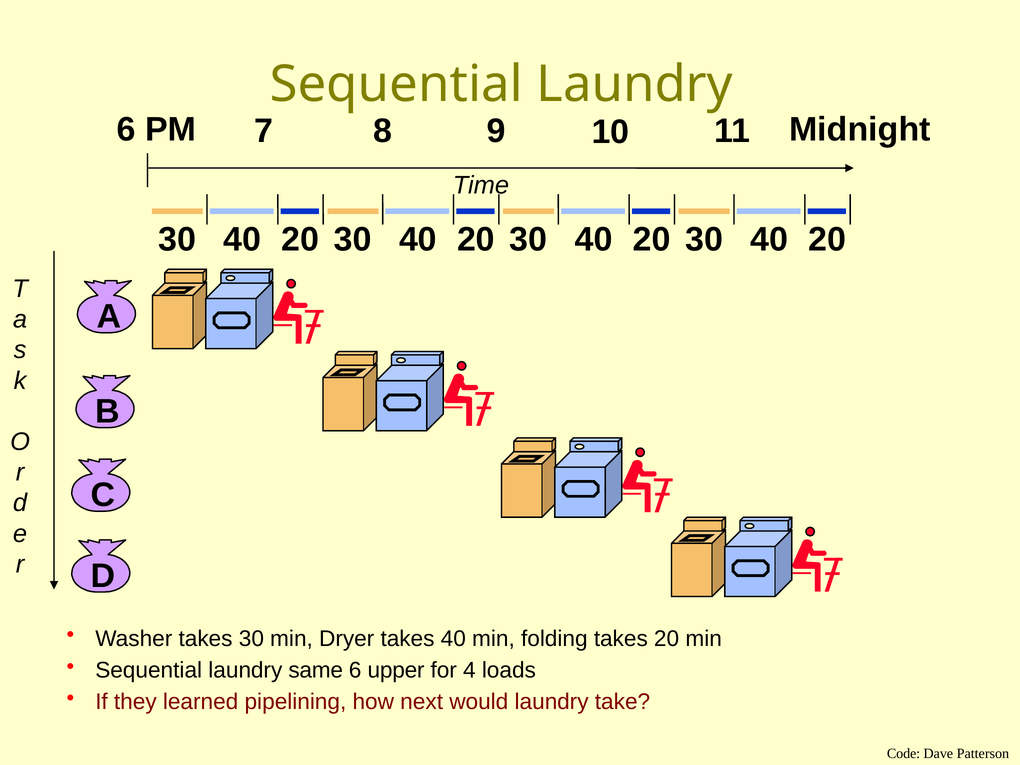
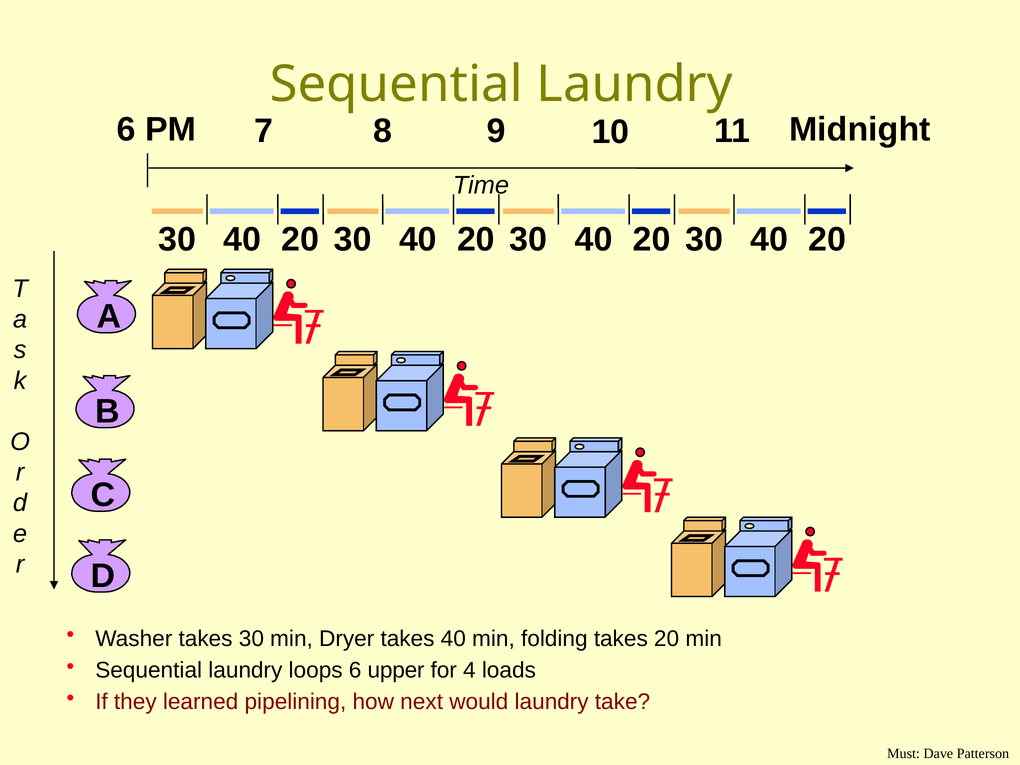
same: same -> loops (316, 670)
Code: Code -> Must (903, 754)
